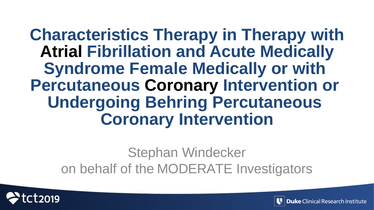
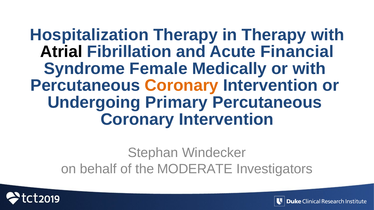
Characteristics: Characteristics -> Hospitalization (89, 35)
Acute Medically: Medically -> Financial (297, 52)
Coronary colour: black -> orange (182, 86)
Behring: Behring -> Primary (176, 103)
